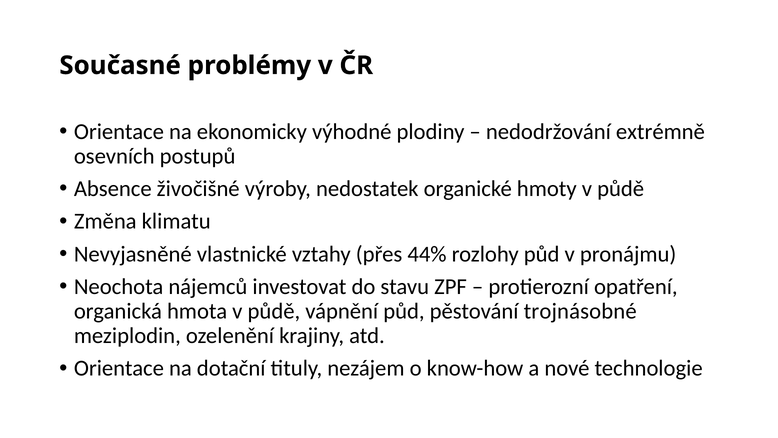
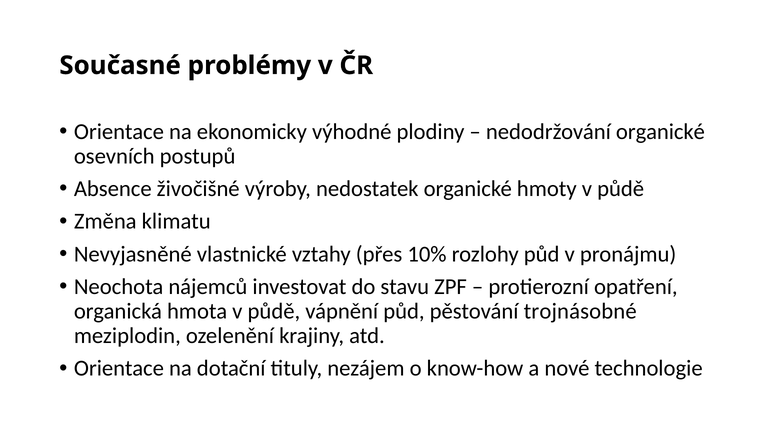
nedodržování extrémně: extrémně -> organické (660, 132)
44%: 44% -> 10% (427, 254)
